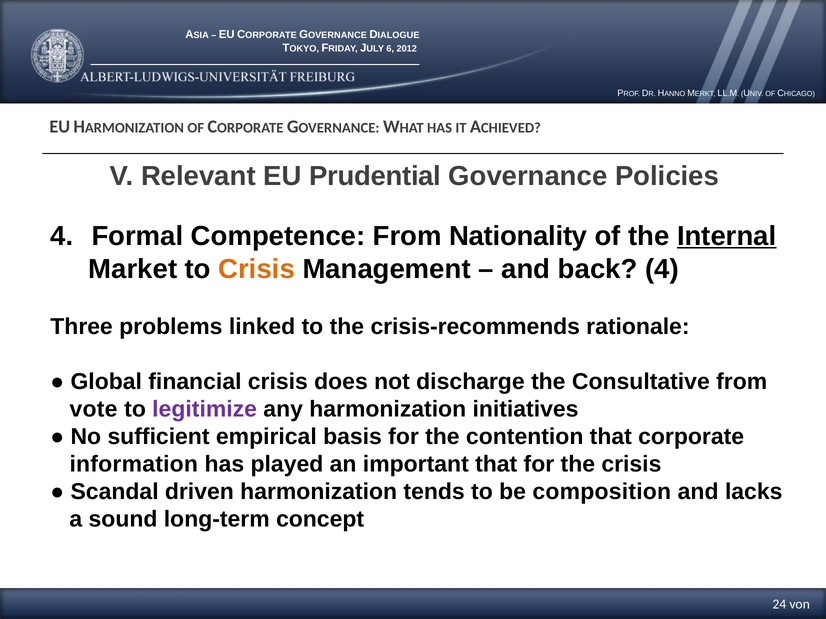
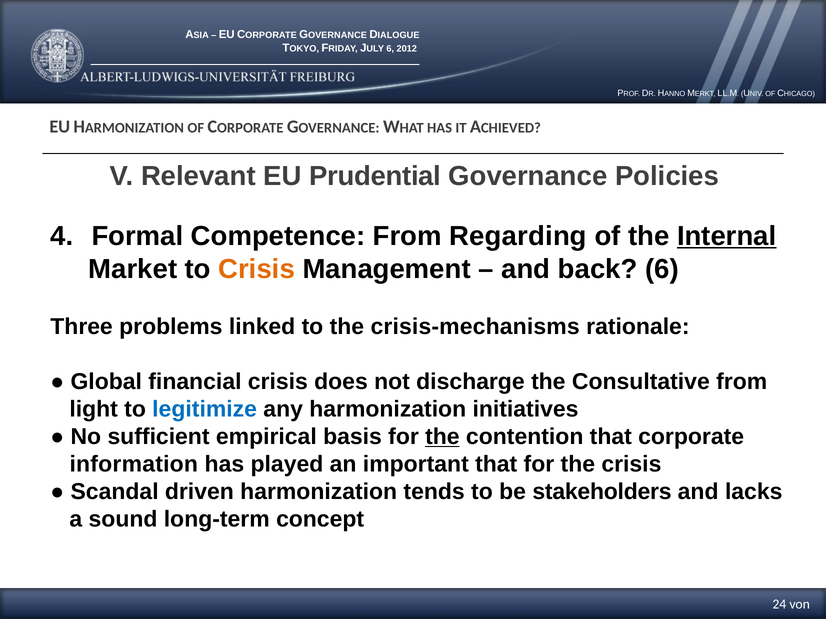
Nationality: Nationality -> Regarding (518, 236)
back 4: 4 -> 6 (662, 269)
crisis-recommends: crisis-recommends -> crisis-mechanisms (475, 327)
vote: vote -> light (94, 409)
legitimize colour: purple -> blue (205, 409)
the underline: none -> present (442, 437)
composition: composition -> stakeholders (602, 492)
